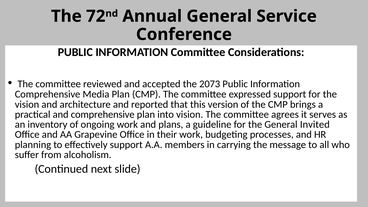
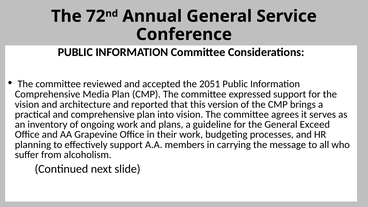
2073: 2073 -> 2051 (210, 84)
Invited: Invited -> Exceed (315, 124)
